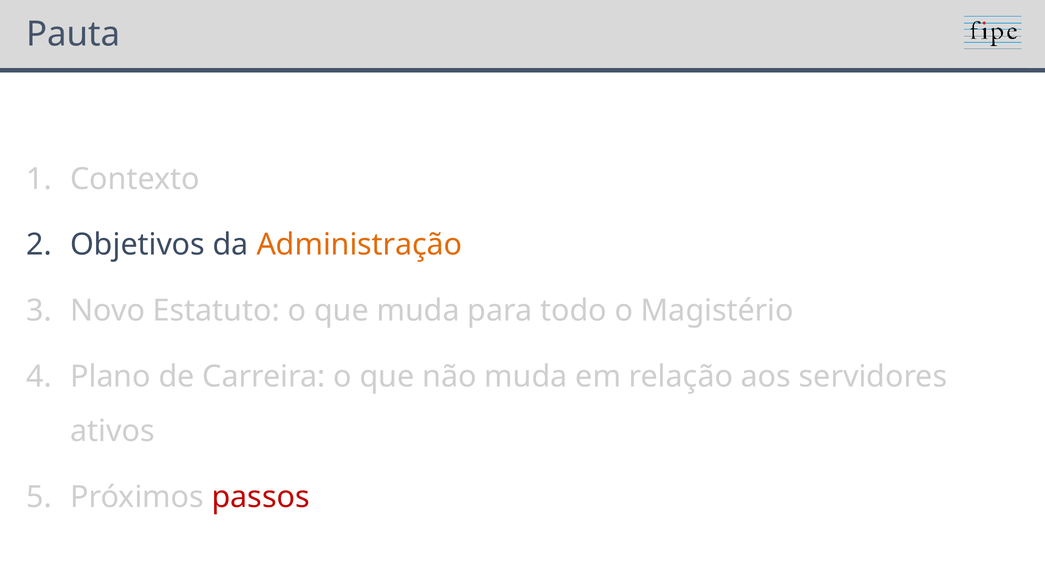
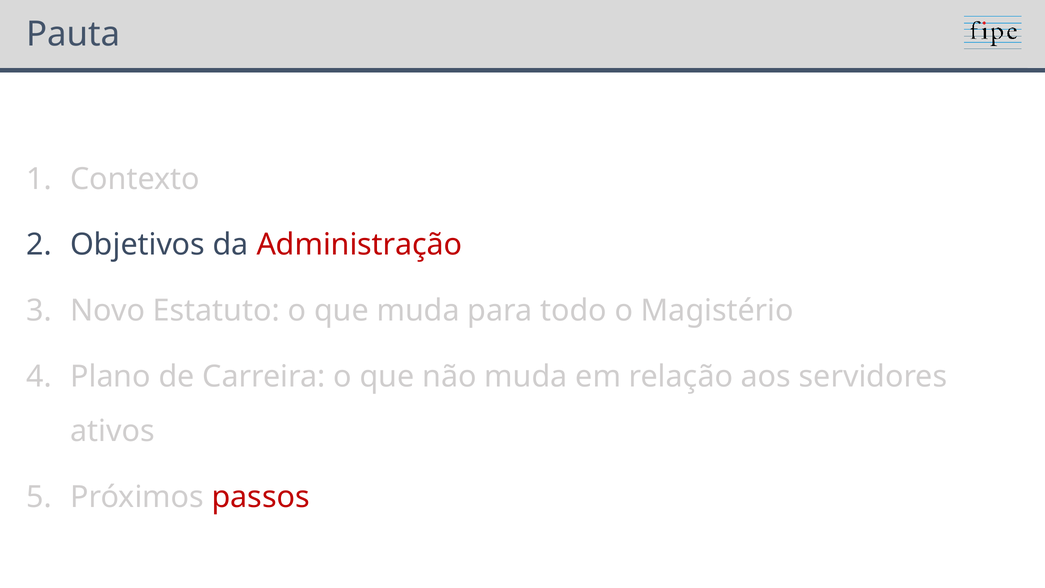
Administração colour: orange -> red (359, 245)
